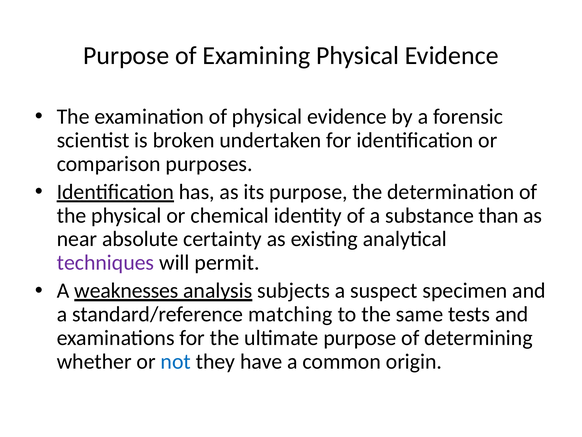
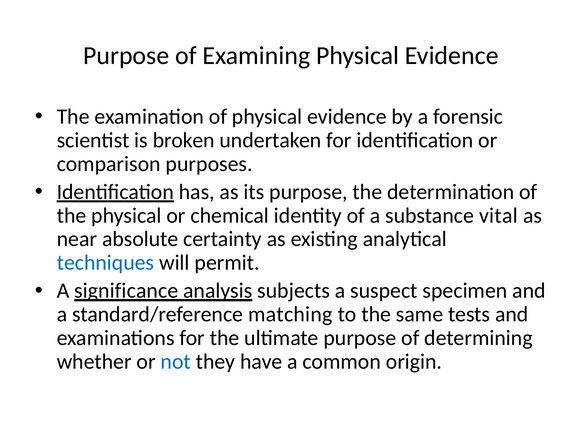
than: than -> vital (498, 215)
techniques colour: purple -> blue (105, 262)
weaknesses: weaknesses -> significance (126, 290)
